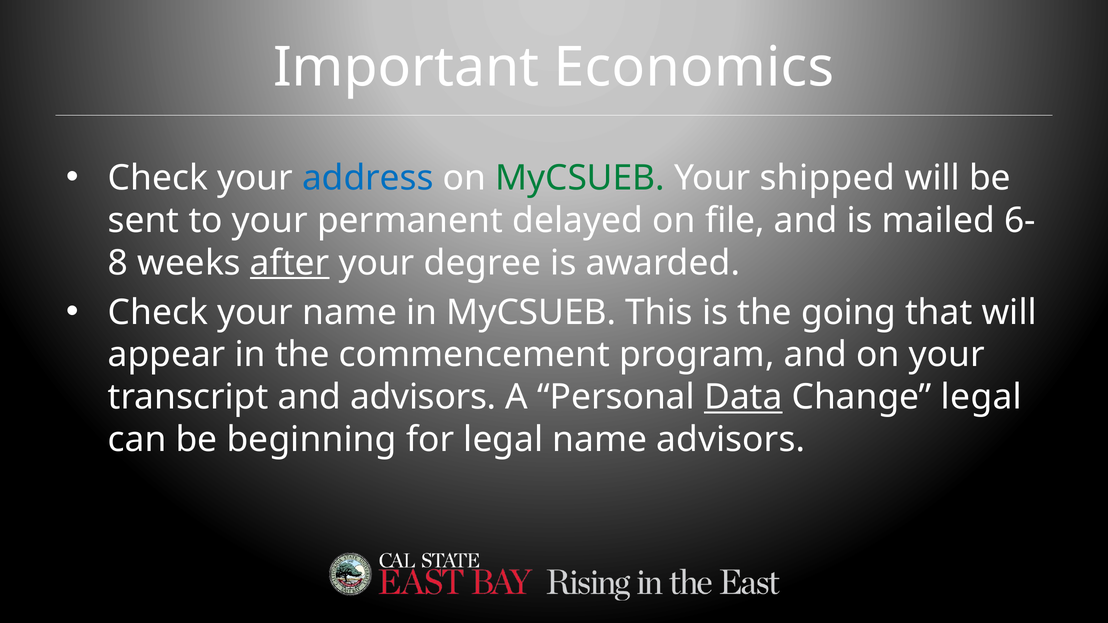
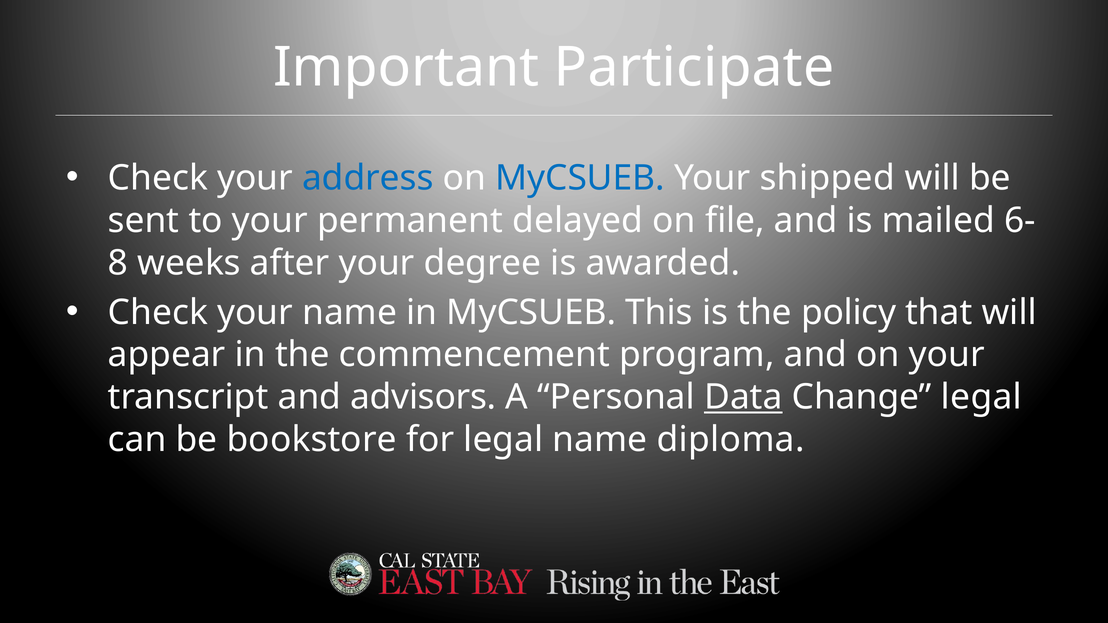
Economics: Economics -> Participate (694, 68)
MyCSUEB colour: green -> blue (580, 178)
after underline: present -> none (290, 263)
going: going -> policy (849, 313)
beginning: beginning -> bookstore (312, 440)
name advisors: advisors -> diploma (731, 440)
